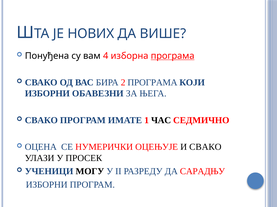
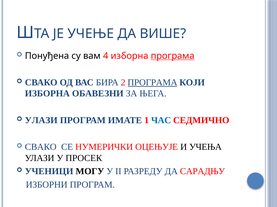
НОВИХ: НОВИХ -> УЧЕЊЕ (91, 34)
ПРОГРАМА underline: none -> present (152, 83)
ИЗБОРНИ: ИЗБОРНИ -> ИЗБОРНА (47, 94)
СВАКО: СВАКО -> УЛАЗИ (41, 121)
ЧАС colour: black -> blue (161, 121)
ОЦЕНА: ОЦЕНА -> СВАКО (41, 147)
И СВАКО: СВАКО -> УЧЕЊА (205, 147)
